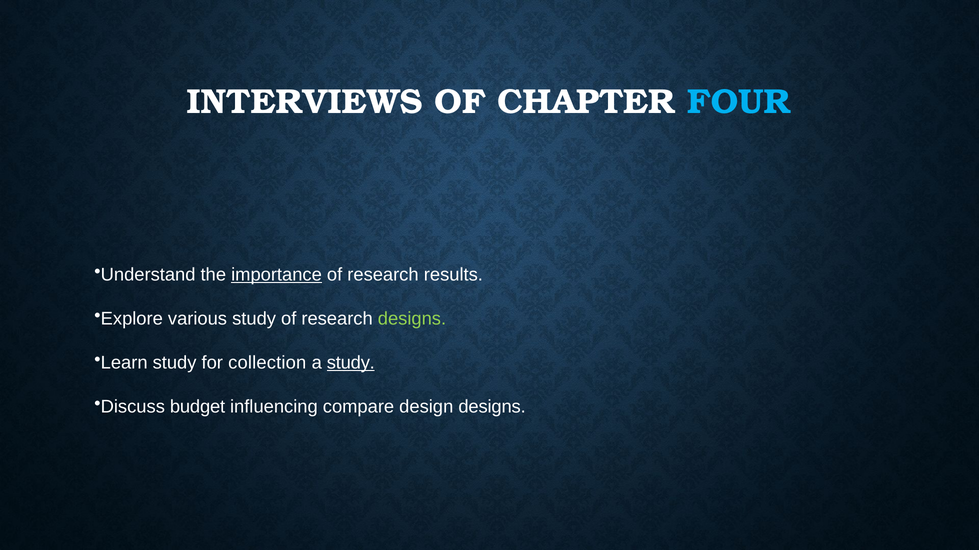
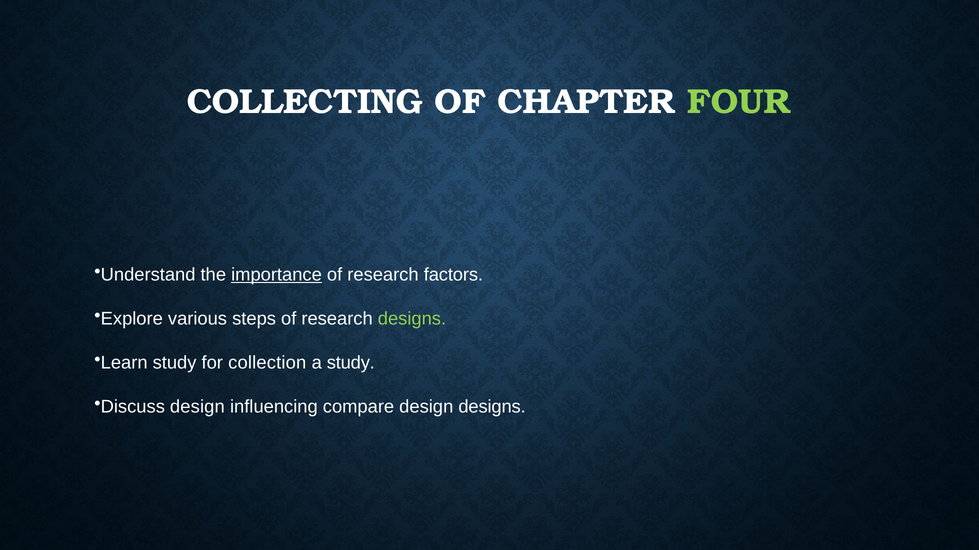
INTERVIEWS: INTERVIEWS -> COLLECTING (305, 102)
FOUR colour: light blue -> light green (739, 102)
results: results -> factors (453, 275)
various study: study -> steps (254, 319)
study underline: present -> none (351, 363)
Discuss budget: budget -> design (197, 407)
